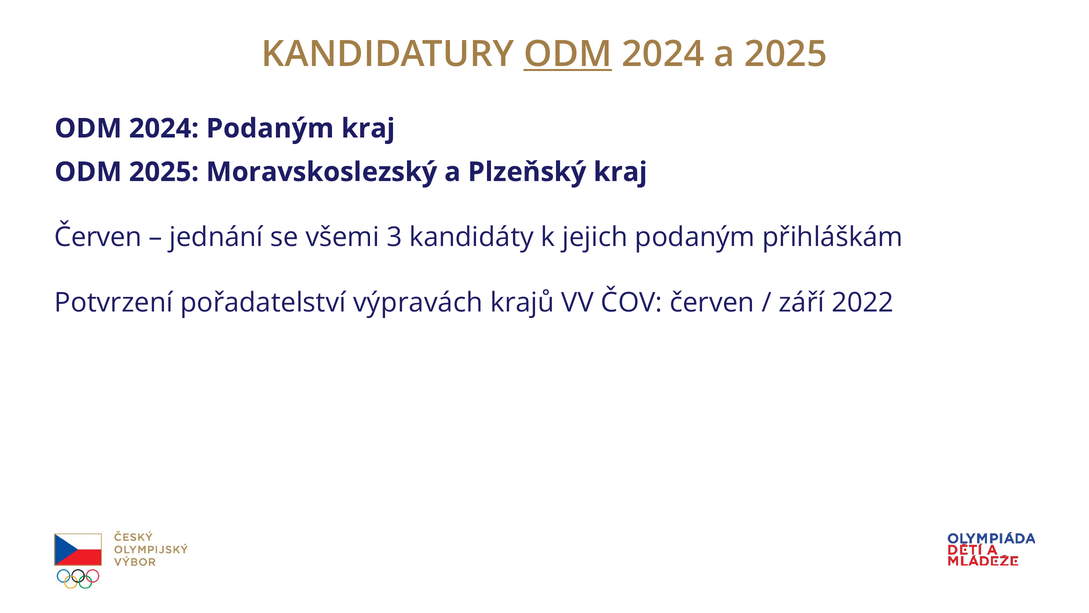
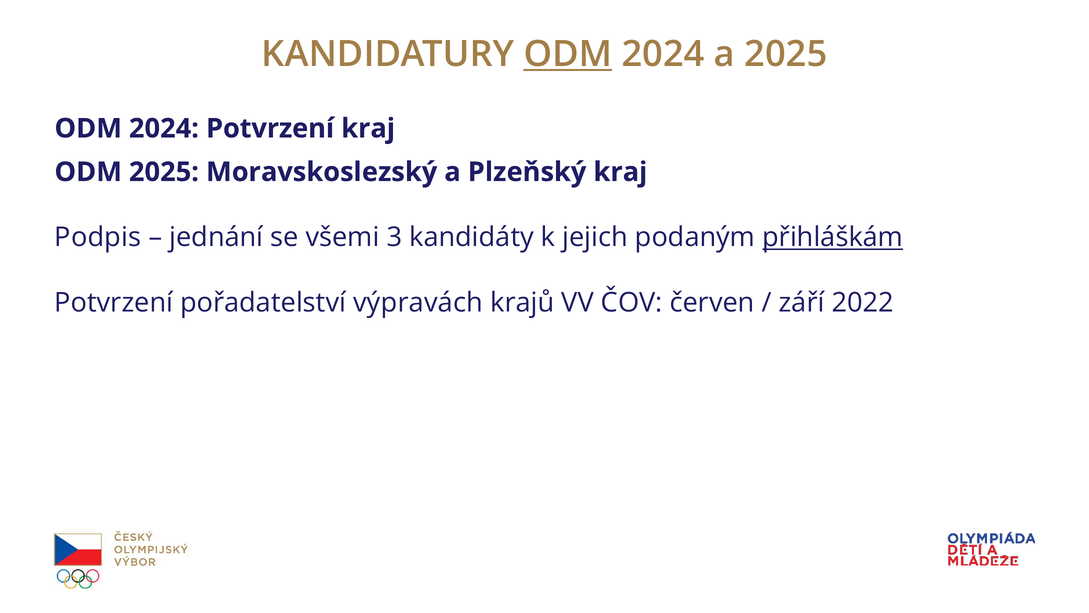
2024 Podaným: Podaným -> Potvrzení (270, 128)
Červen: Červen -> Podpis (98, 237)
přihláškám underline: none -> present (833, 237)
